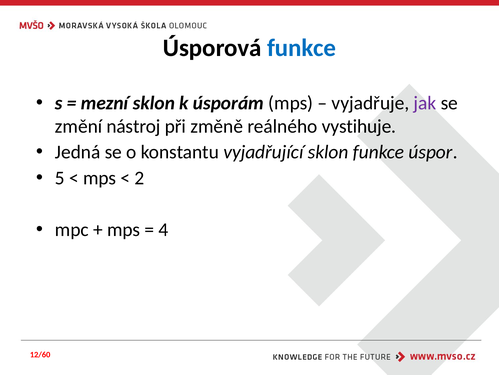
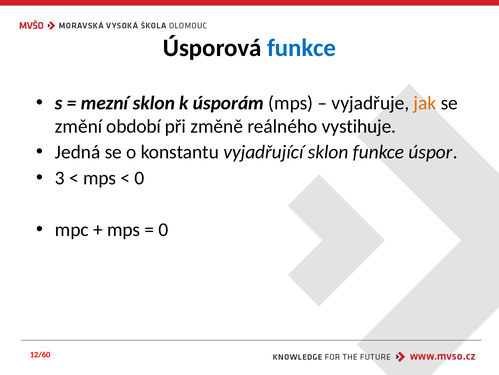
jak colour: purple -> orange (425, 103)
nástroj: nástroj -> období (134, 126)
5: 5 -> 3 (60, 178)
2: 2 -> 0 (140, 178)
4: 4 -> 0 (164, 229)
